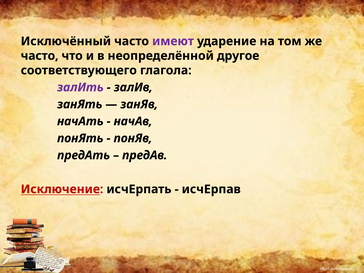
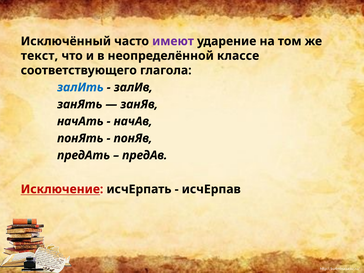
часто: часто -> текст (39, 56)
другое: другое -> классе (238, 56)
залИть colour: purple -> blue (80, 87)
